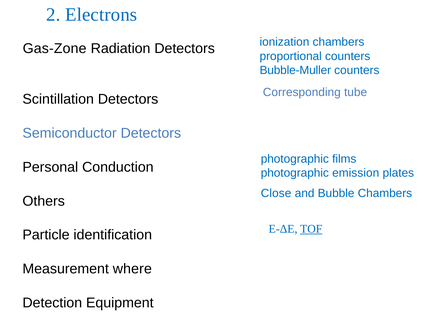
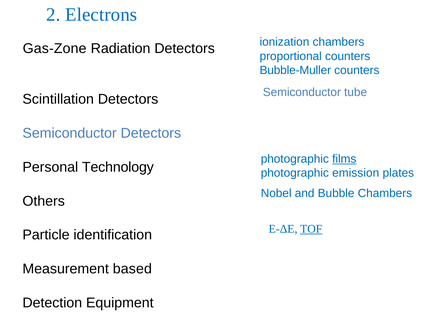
Corresponding: Corresponding -> Semiconductor (302, 92)
films underline: none -> present (344, 159)
Conduction: Conduction -> Technology (118, 167)
Close: Close -> Nobel (276, 193)
where: where -> based (132, 269)
